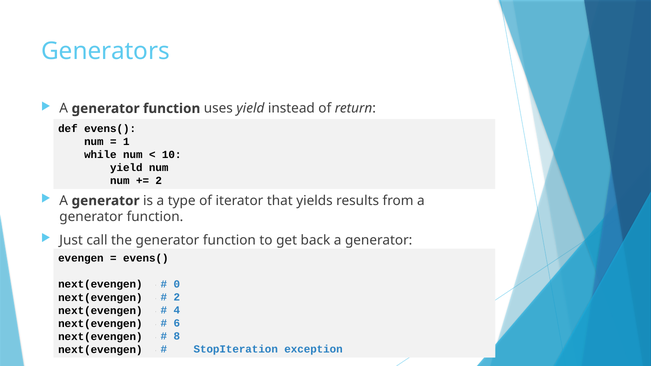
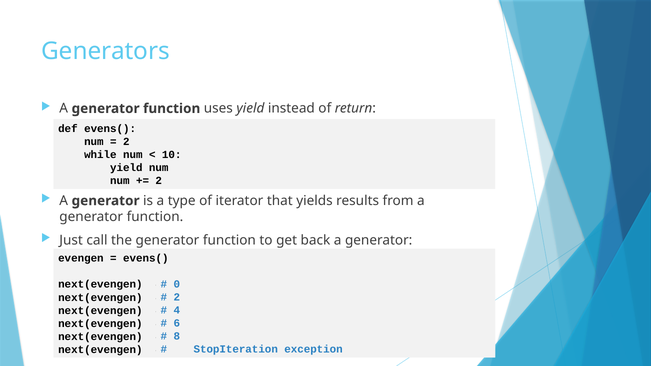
1: 1 -> 2 (126, 142)
